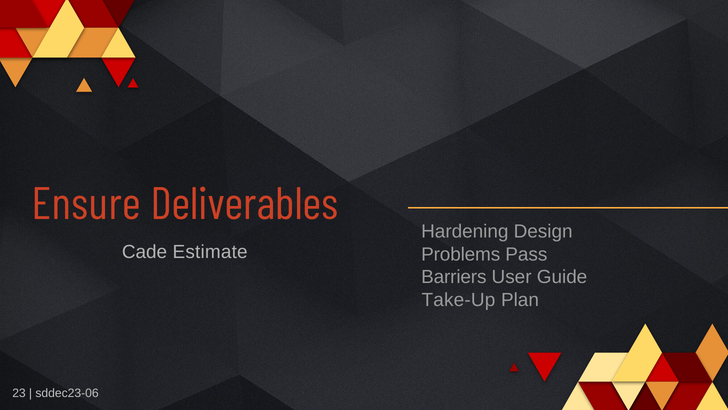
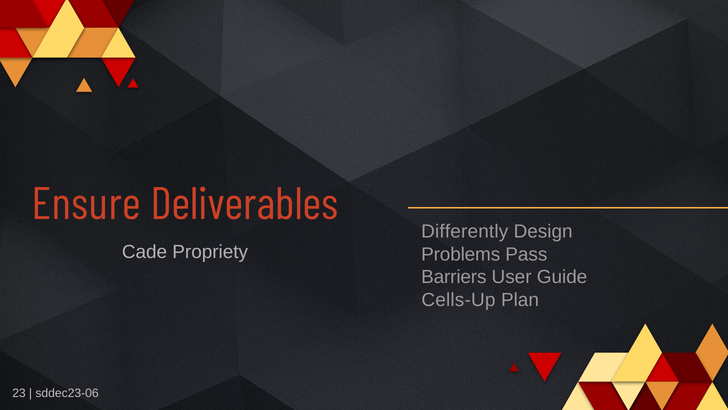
Hardening: Hardening -> Differently (465, 231)
Estimate: Estimate -> Propriety (210, 252)
Take-Up: Take-Up -> Cells-Up (458, 299)
